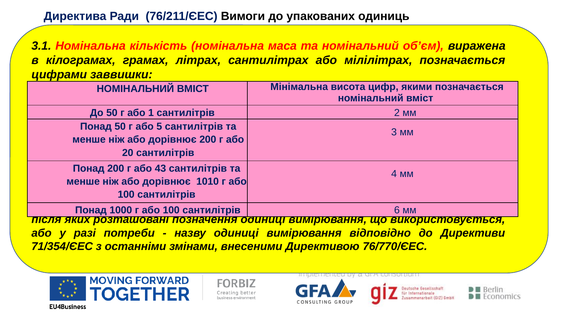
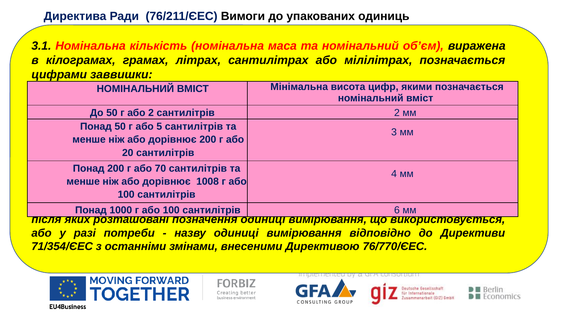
або 1: 1 -> 2 (151, 113)
43: 43 -> 70 (160, 169)
1010: 1010 -> 1008 (208, 182)
